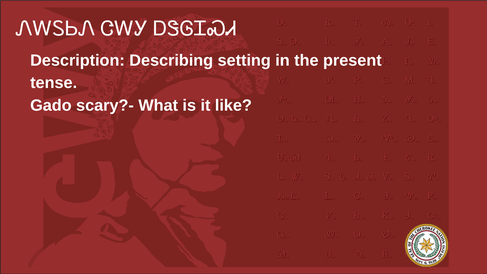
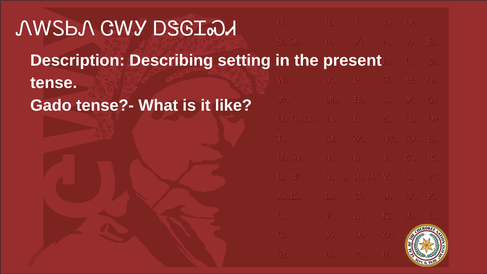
scary?-: scary?- -> tense?- (105, 105)
